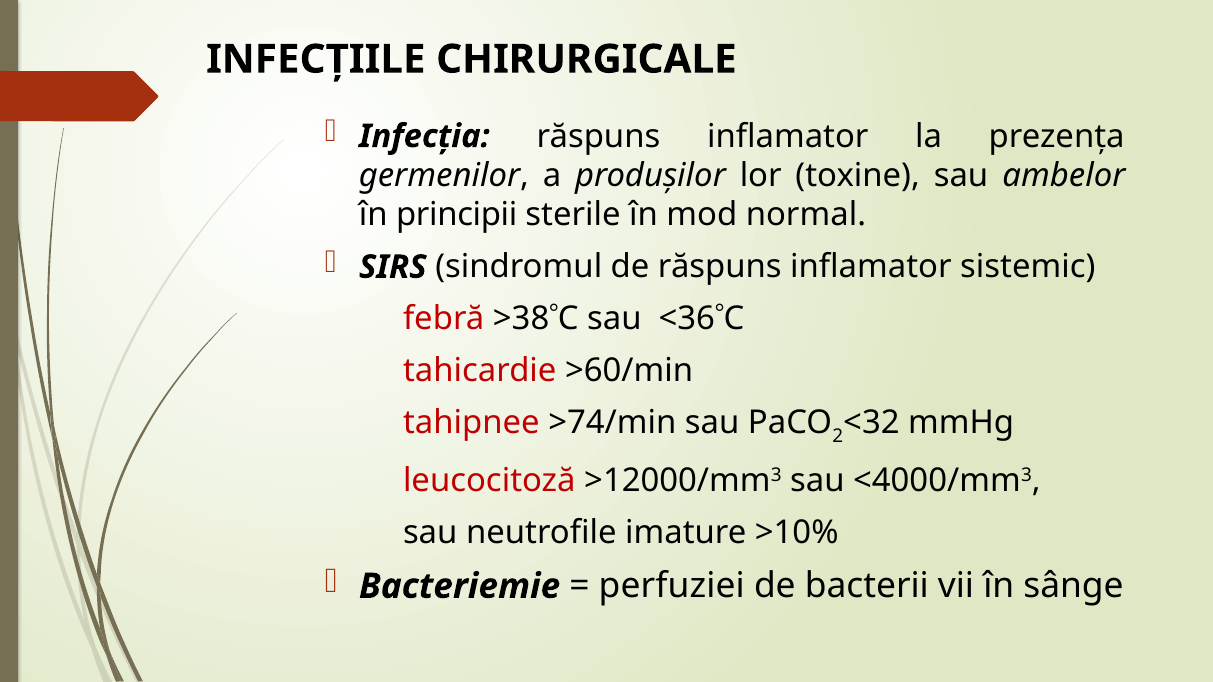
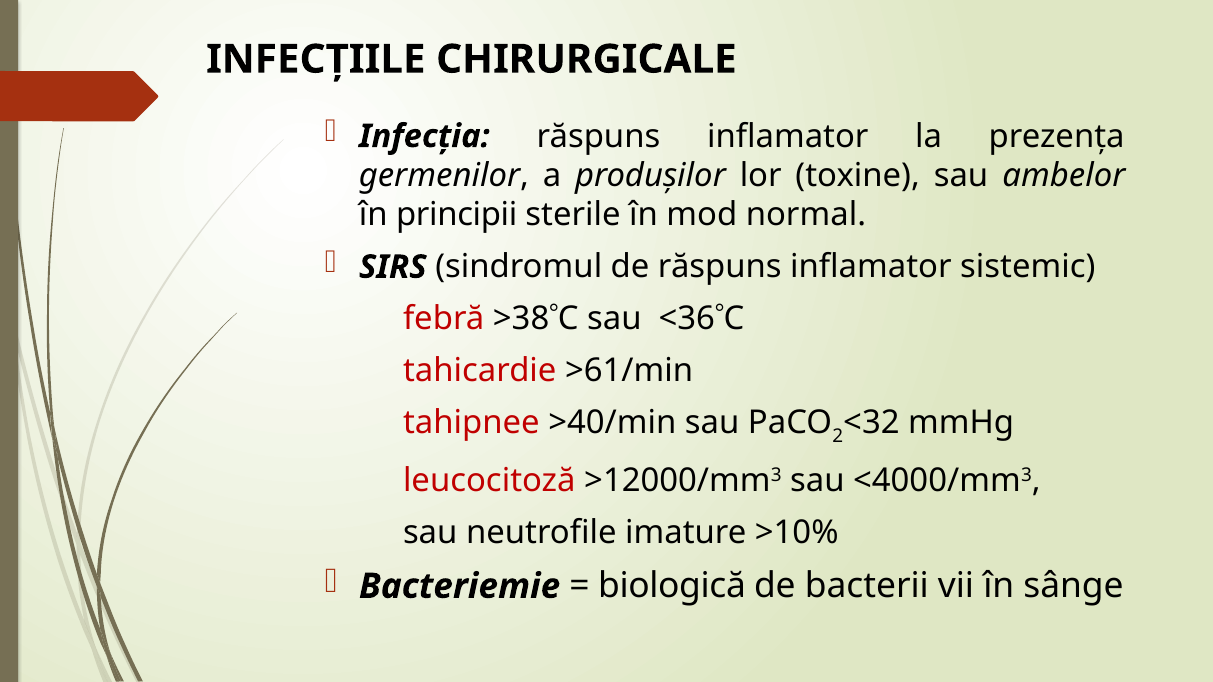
>60/min: >60/min -> >61/min (629, 371)
>74/min: >74/min -> >40/min (612, 423)
perfuziei: perfuziei -> biologică (672, 586)
